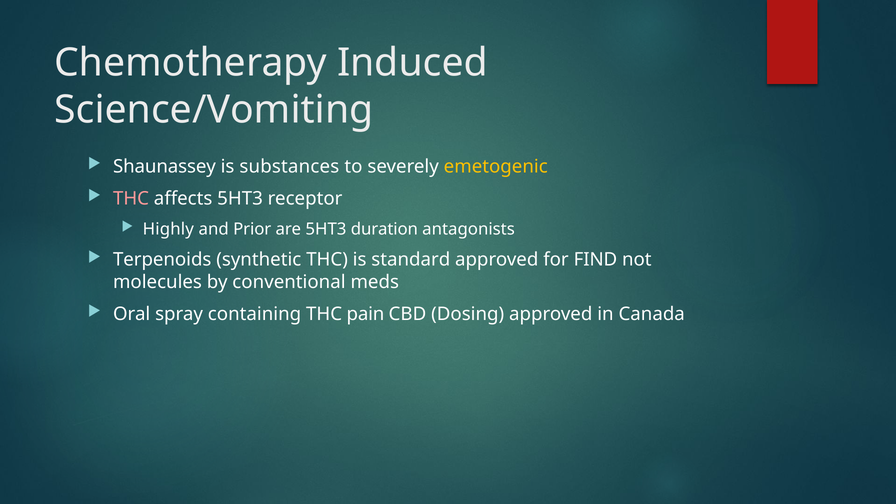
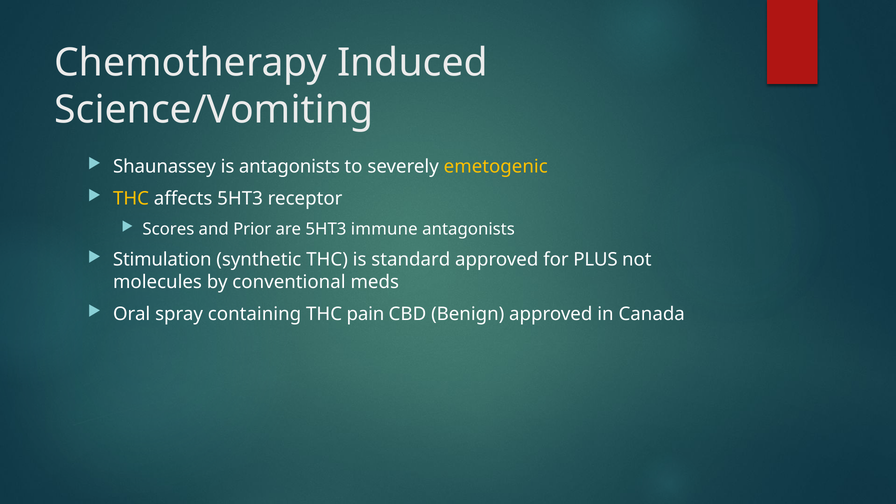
is substances: substances -> antagonists (289, 167)
THC colour: pink -> yellow (131, 199)
Highly: Highly -> Scores (168, 229)
duration: duration -> immune (384, 229)
Terpenoids: Terpenoids -> Stimulation (162, 260)
FIND: FIND -> PLUS (595, 260)
Dosing: Dosing -> Benign (468, 314)
